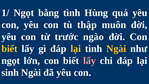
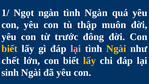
Ngọt bằng: bằng -> ngàn (49, 13)
tình Hùng: Hùng -> Ngàn (96, 13)
ngào: ngào -> đông (93, 37)
lại colour: yellow -> pink (76, 49)
ngọt: ngọt -> chết (11, 60)
lấy colour: pink -> yellow (90, 60)
